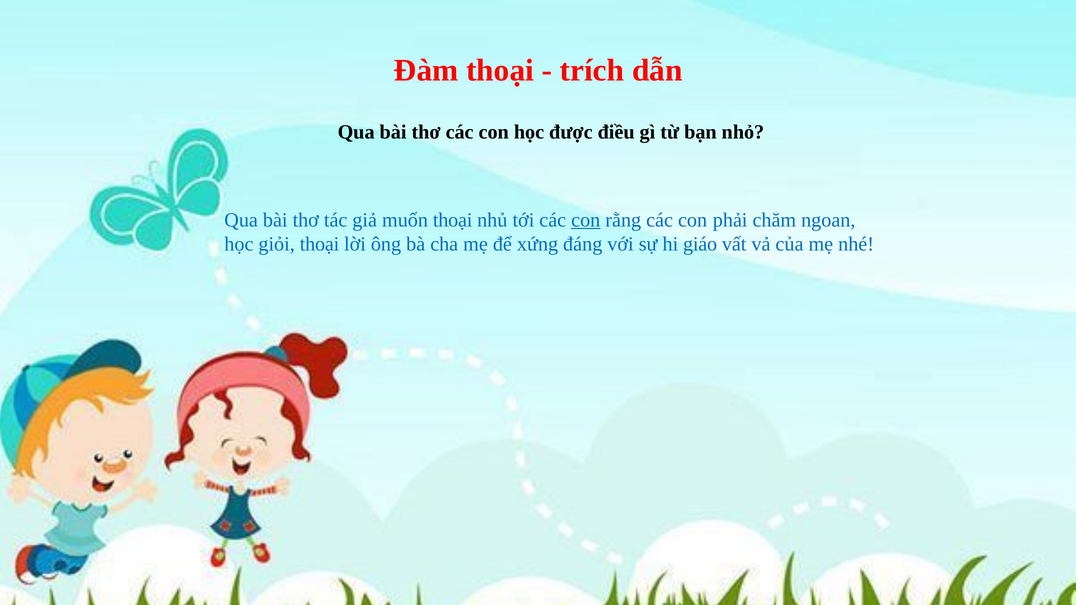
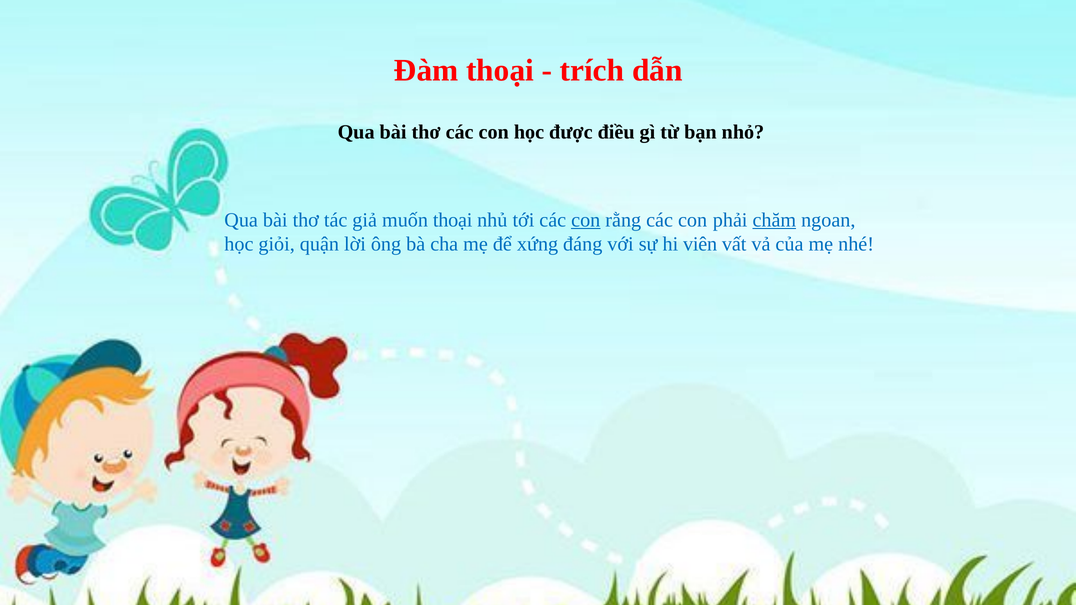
chăm underline: none -> present (774, 220)
giỏi thoại: thoại -> quận (319, 244)
giáo: giáo -> viên (700, 244)
